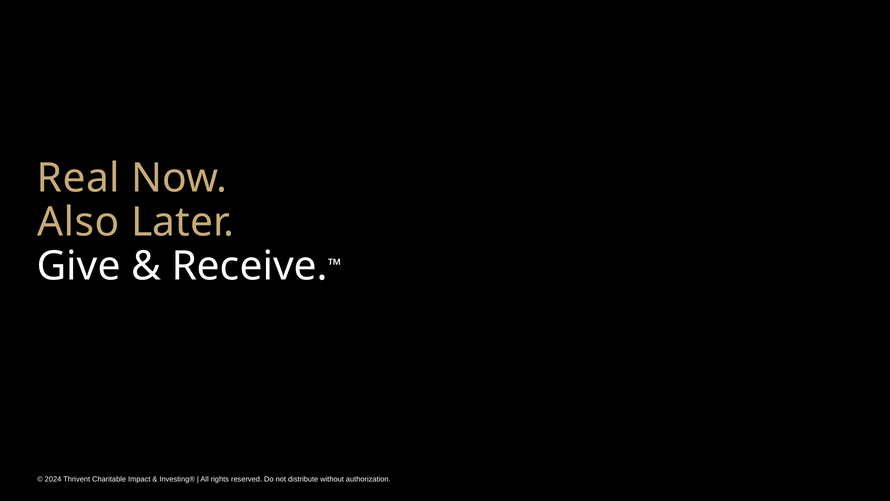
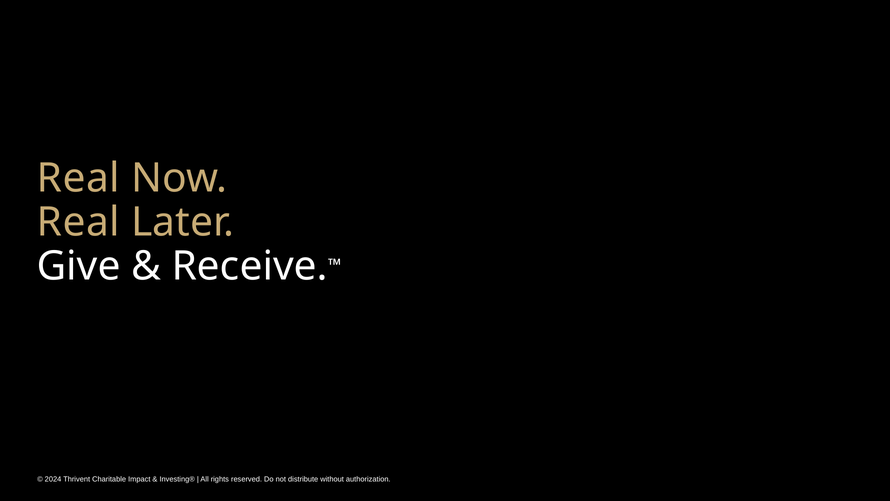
Also: Also -> Real (78, 222)
